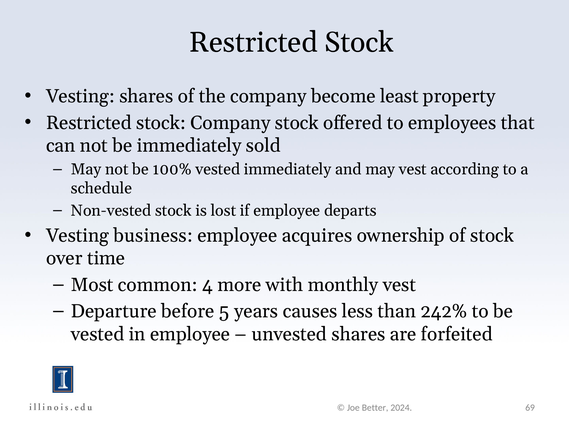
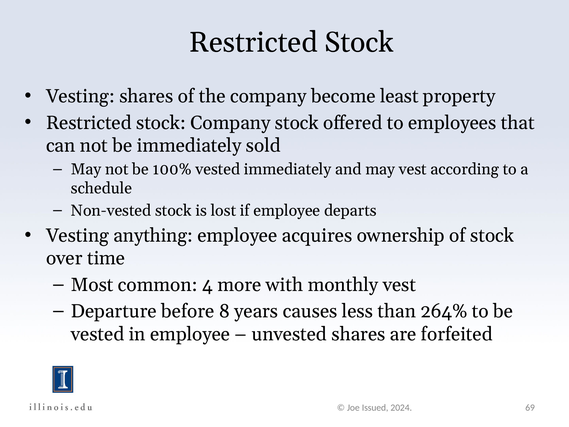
business: business -> anything (153, 235)
5: 5 -> 8 (224, 311)
242%: 242% -> 264% (444, 311)
Better: Better -> Issued (375, 408)
